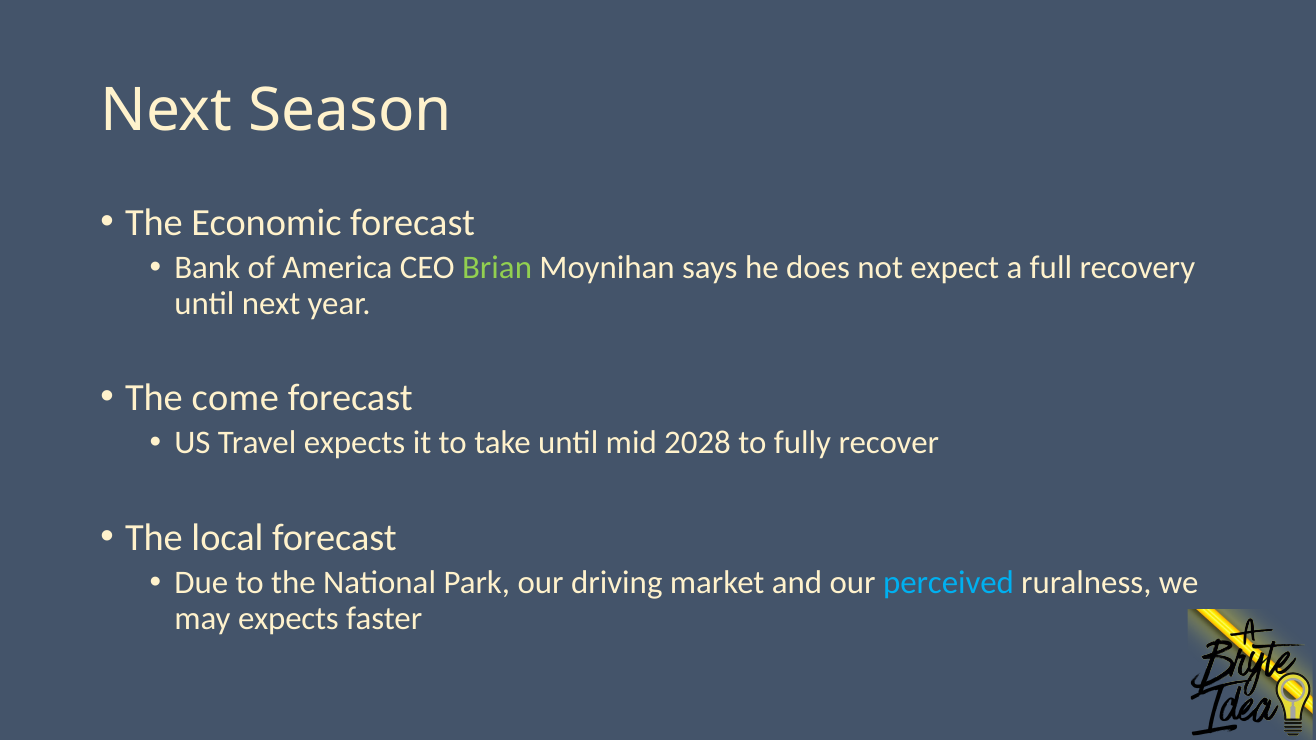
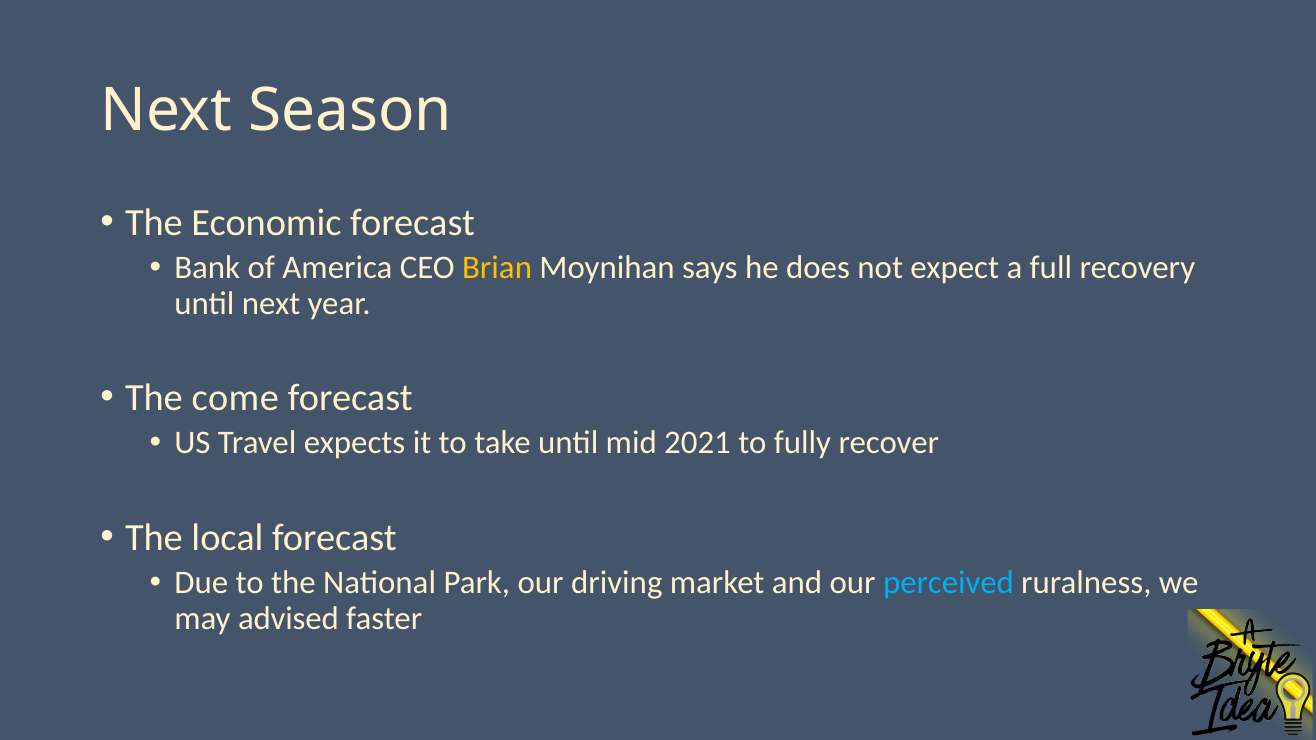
Brian colour: light green -> yellow (497, 268)
2028: 2028 -> 2021 (698, 443)
may expects: expects -> advised (288, 618)
